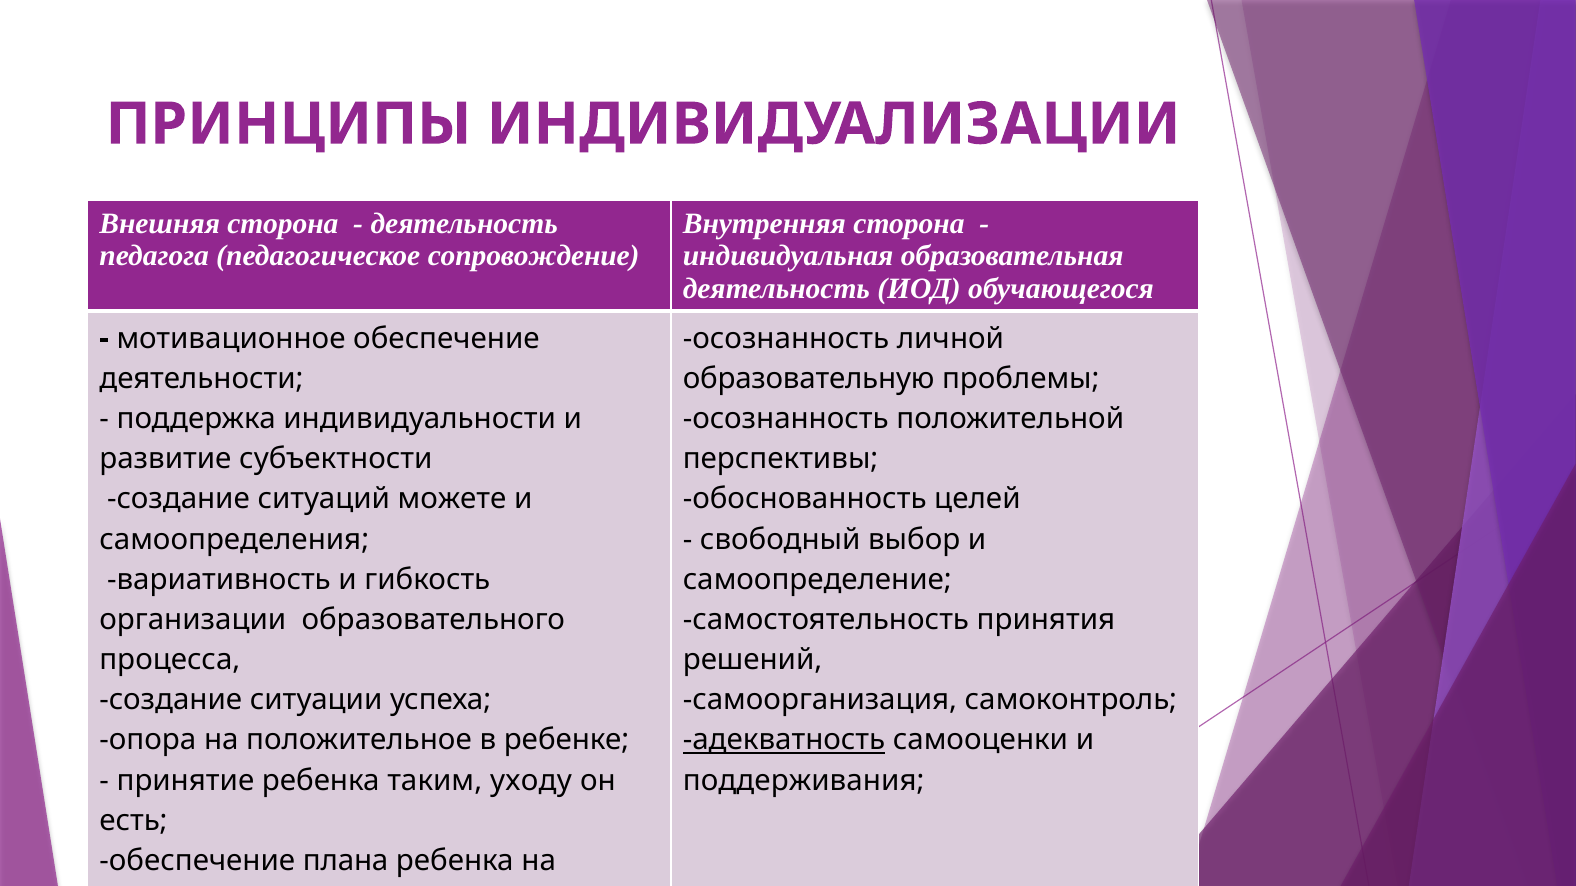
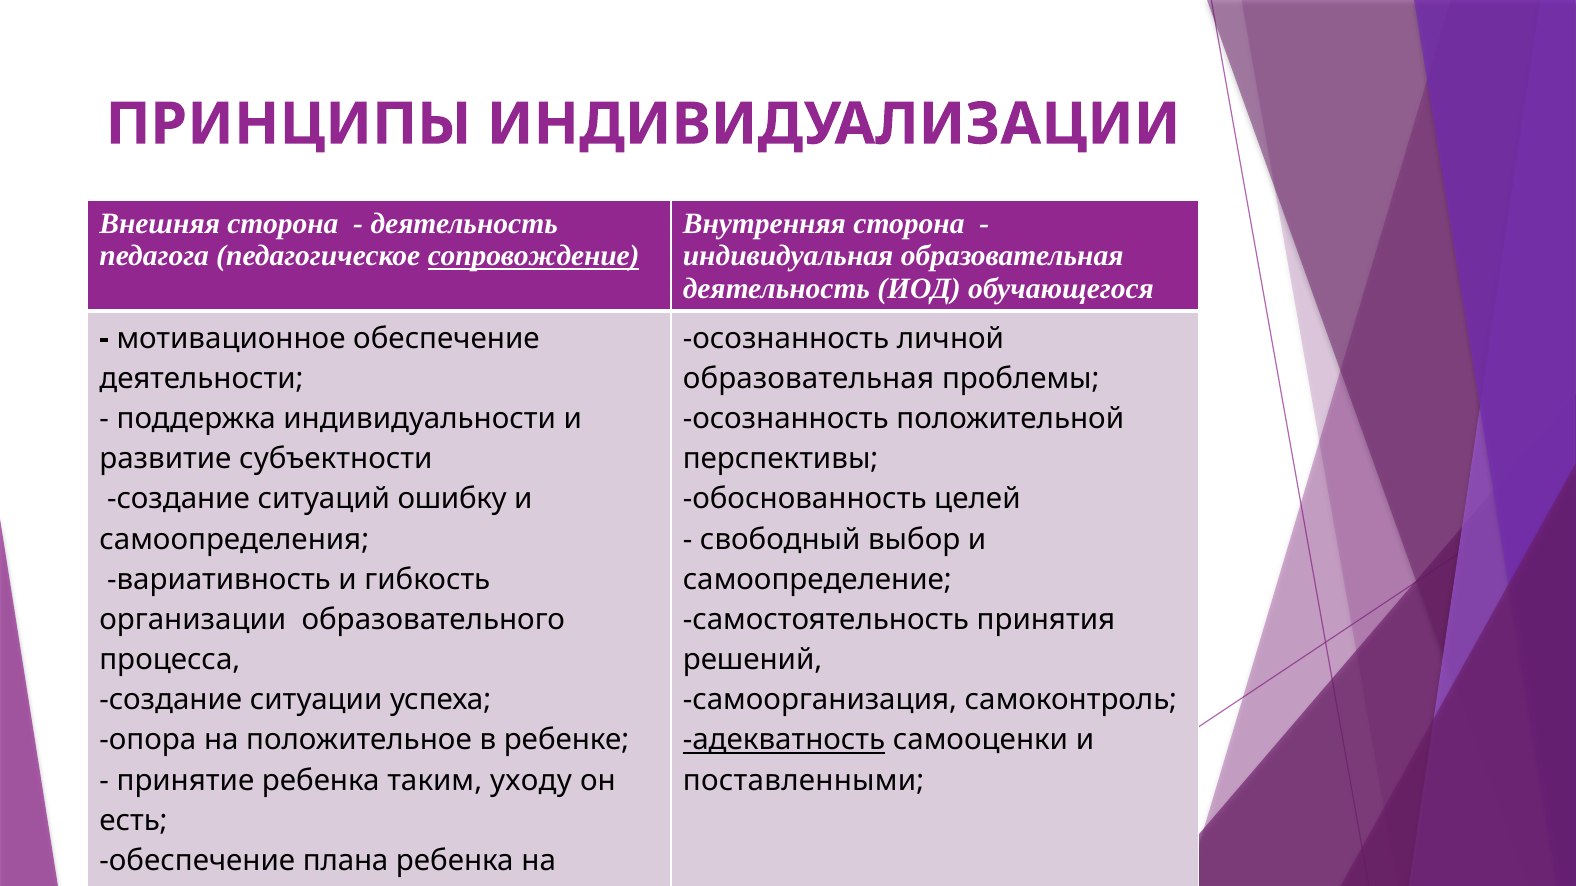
сопровождение underline: none -> present (534, 256)
образовательную: образовательную -> образовательная (808, 379)
ситуаций можете: можете -> ошибку (452, 499)
поддерживания: поддерживания -> поставленными (804, 781)
